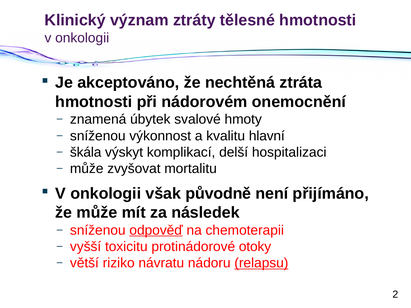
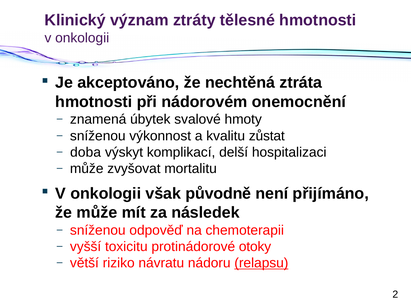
hlavní: hlavní -> zůstat (267, 136)
škála: škála -> doba (86, 152)
odpověď underline: present -> none (156, 230)
